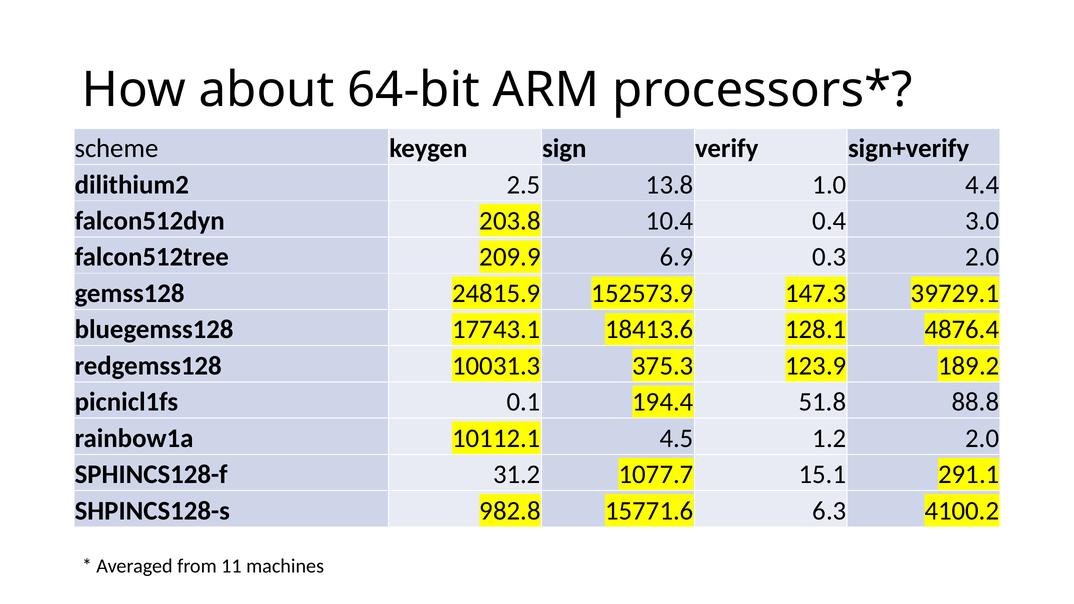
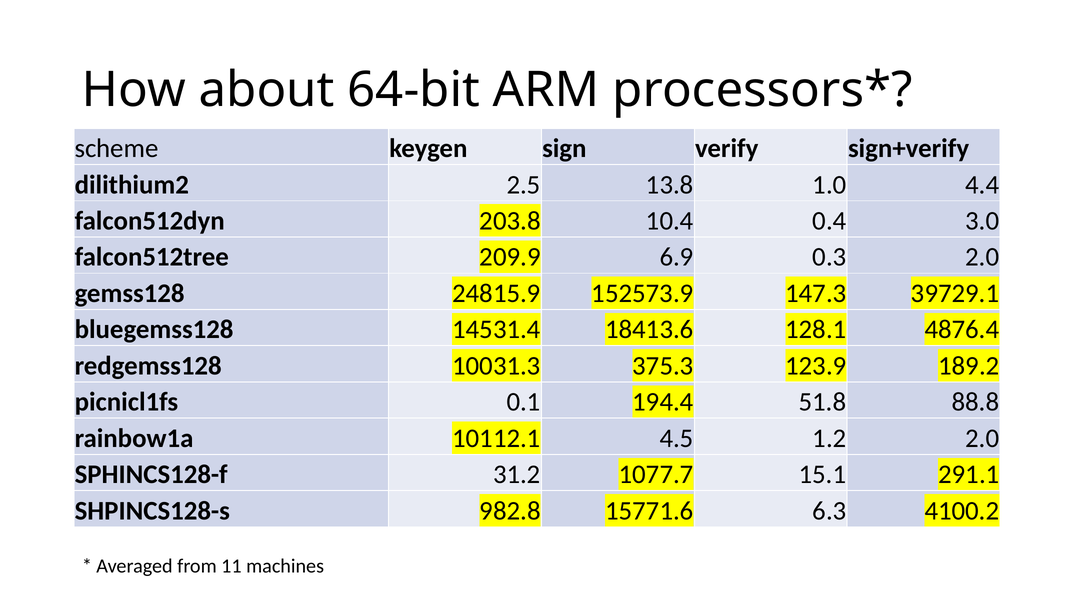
17743.1: 17743.1 -> 14531.4 (496, 330)
